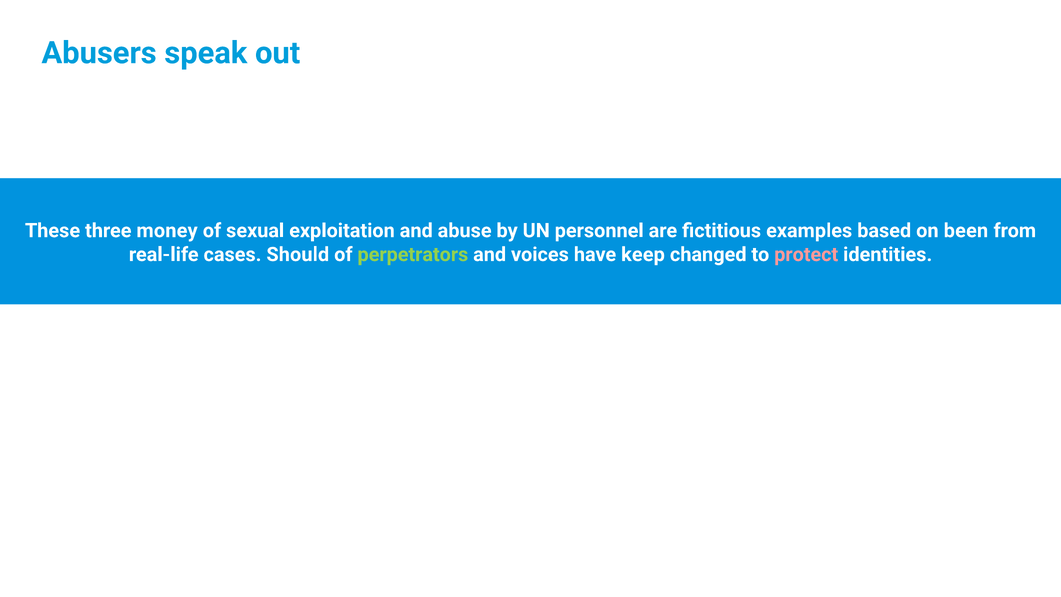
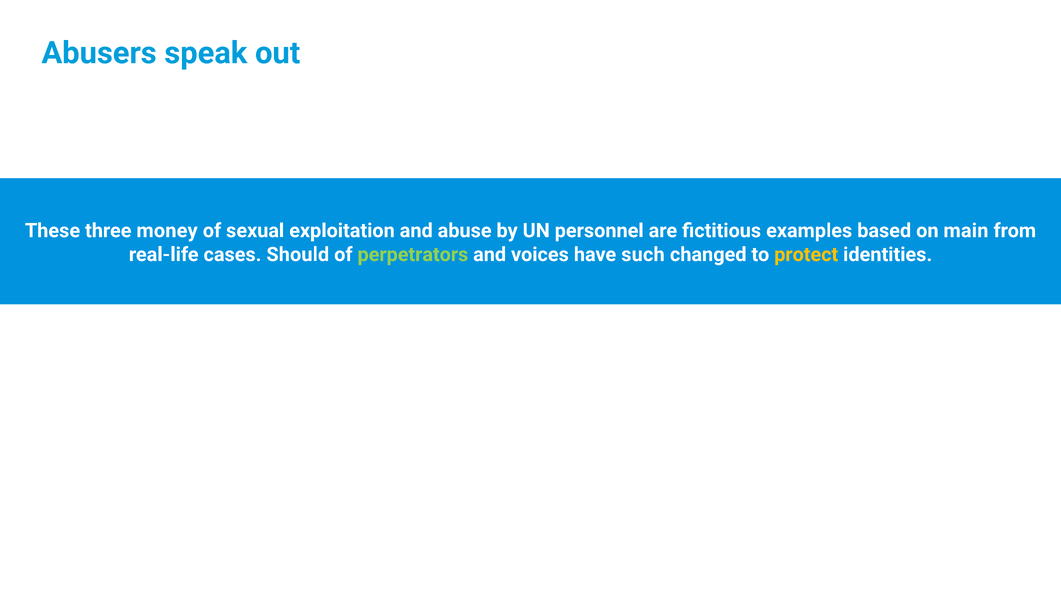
been: been -> main (966, 231)
keep: keep -> such (643, 254)
protect colour: pink -> yellow (806, 254)
